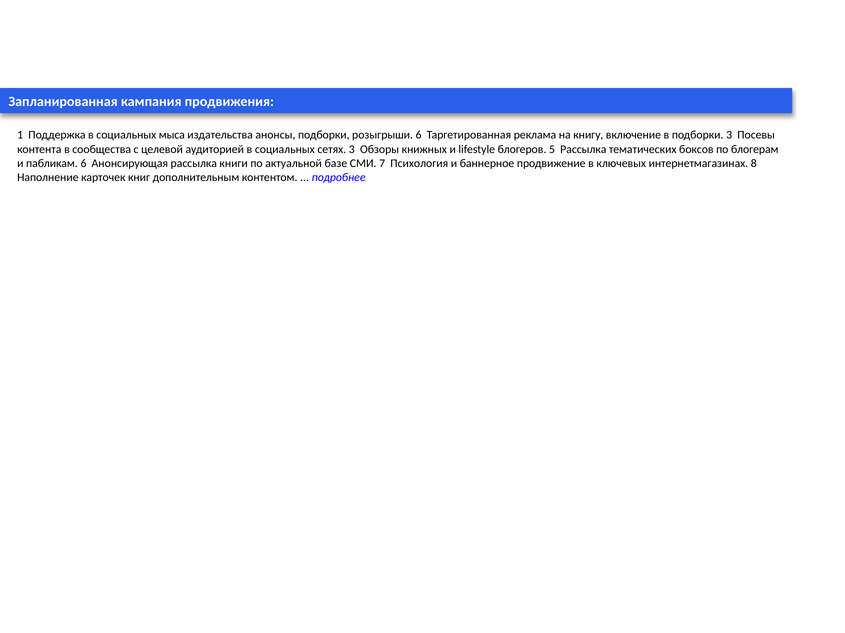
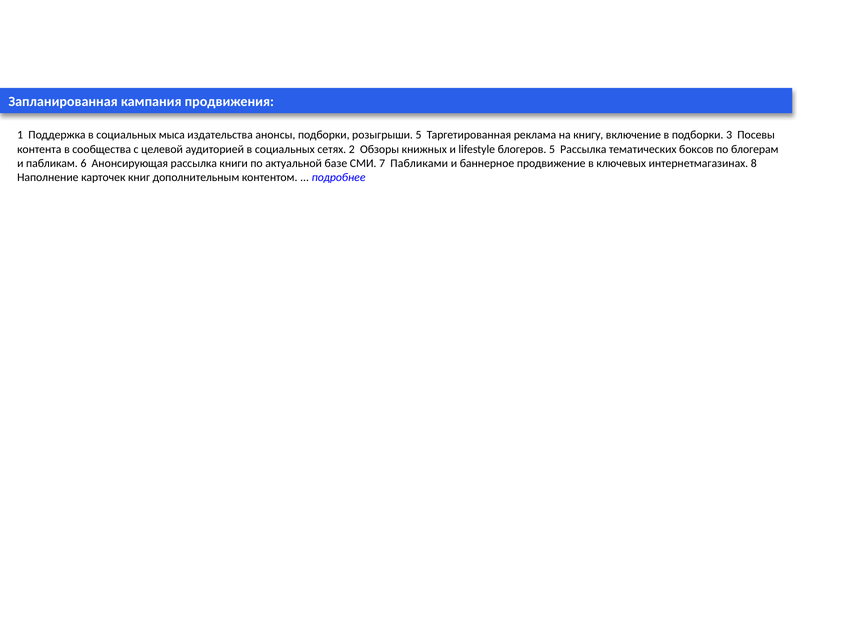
розыгрыши 6: 6 -> 5 (419, 135)
сетях 3: 3 -> 2 (352, 149)
Психология: Психология -> Пабликами (419, 163)
